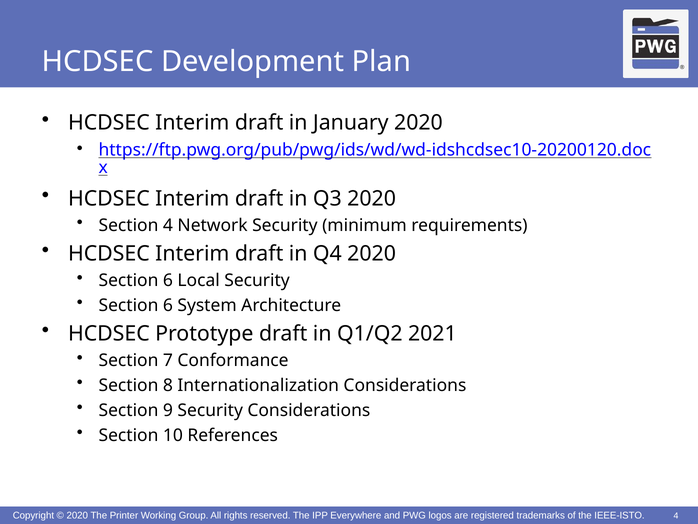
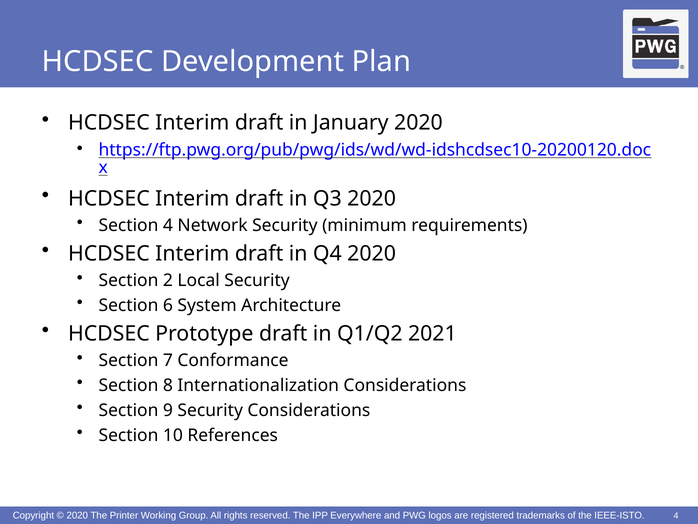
6: 6 -> 2 (168, 280)
